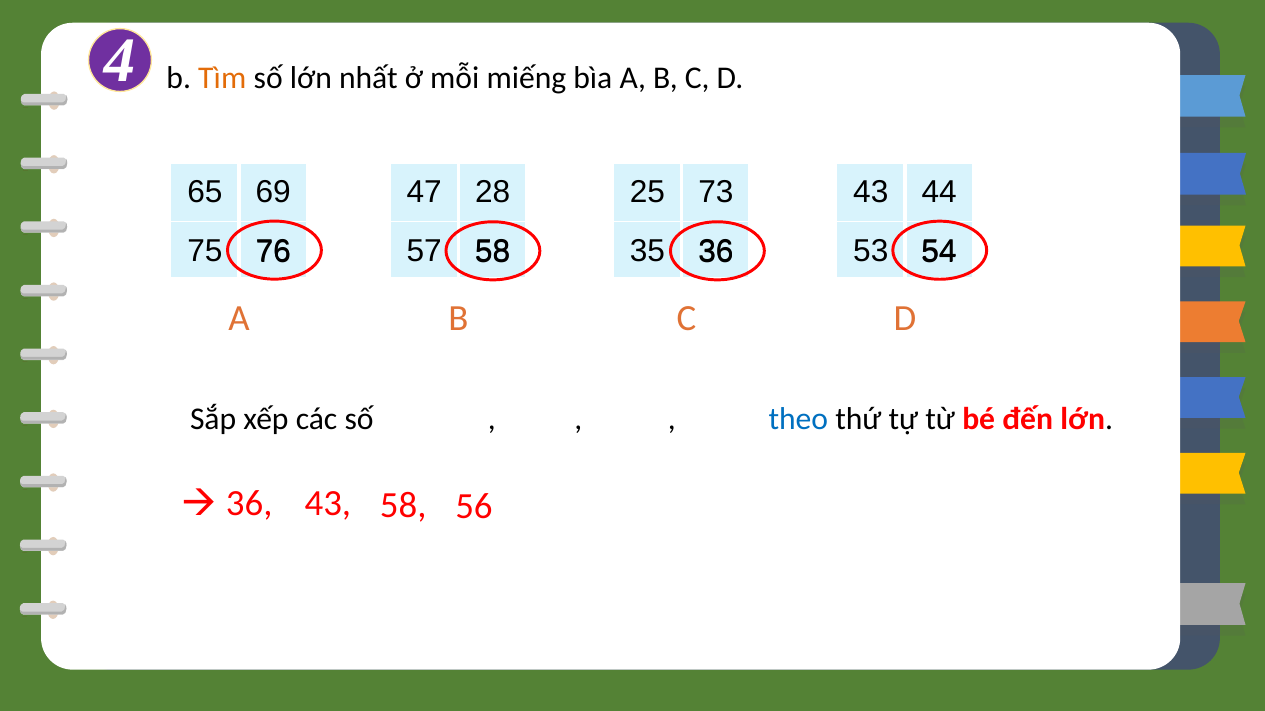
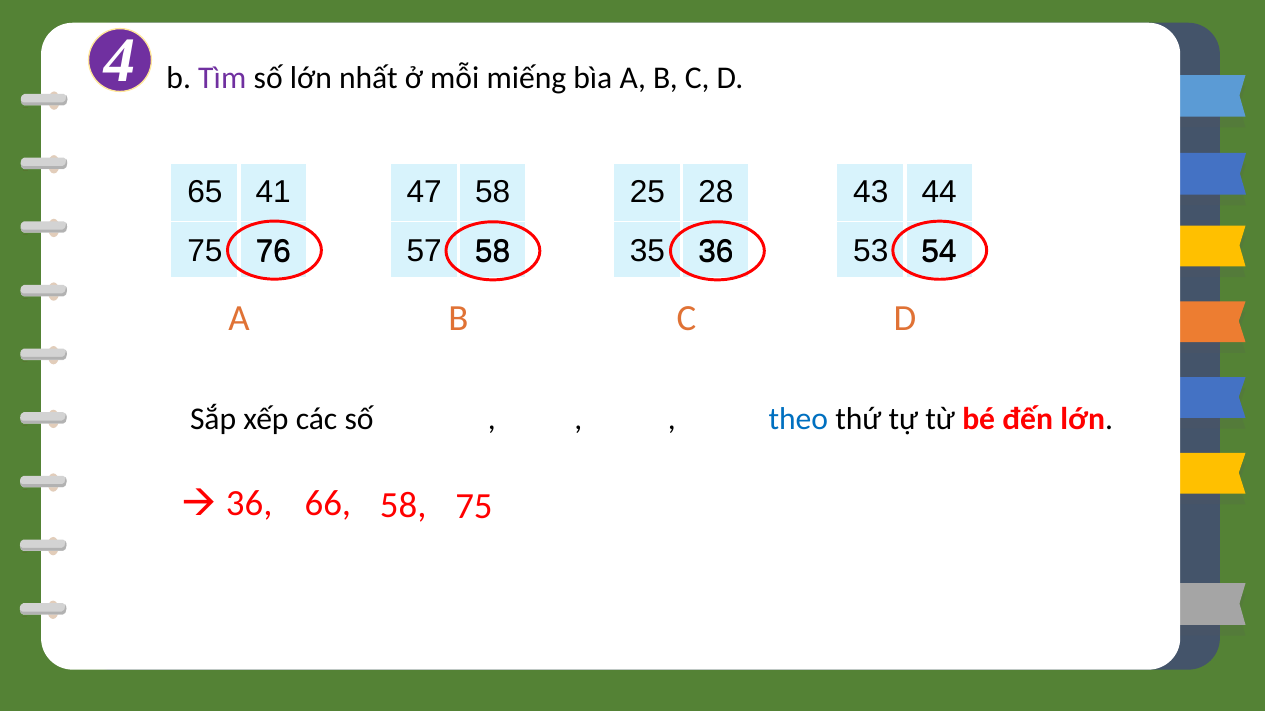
Tìm colour: orange -> purple (222, 78)
69: 69 -> 41 (273, 193)
47 28: 28 -> 58 (493, 193)
73: 73 -> 28 (716, 193)
43: 43 -> 66 (328, 504)
58 56: 56 -> 75 (474, 506)
